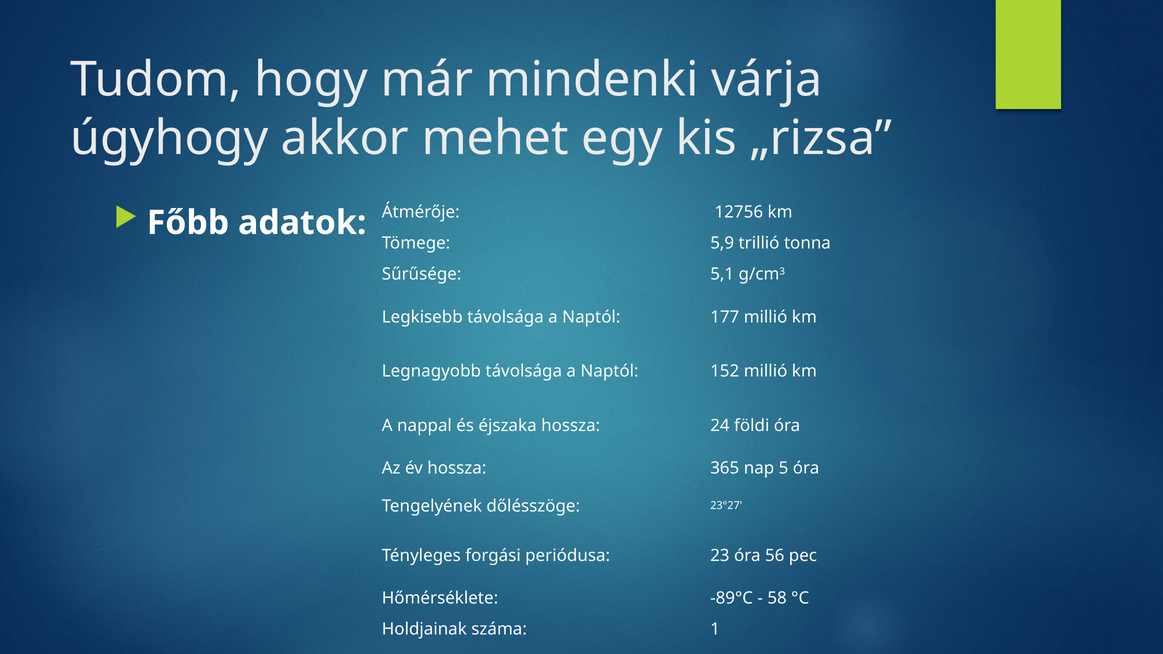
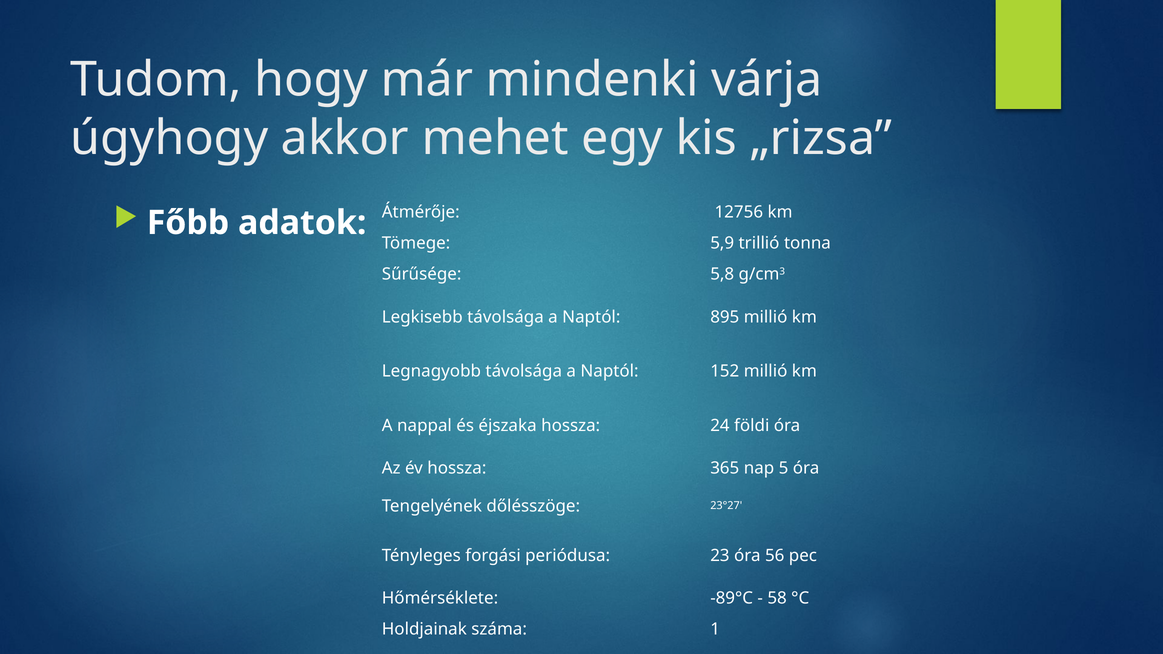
5,1: 5,1 -> 5,8 (722, 274)
177: 177 -> 895 (725, 317)
